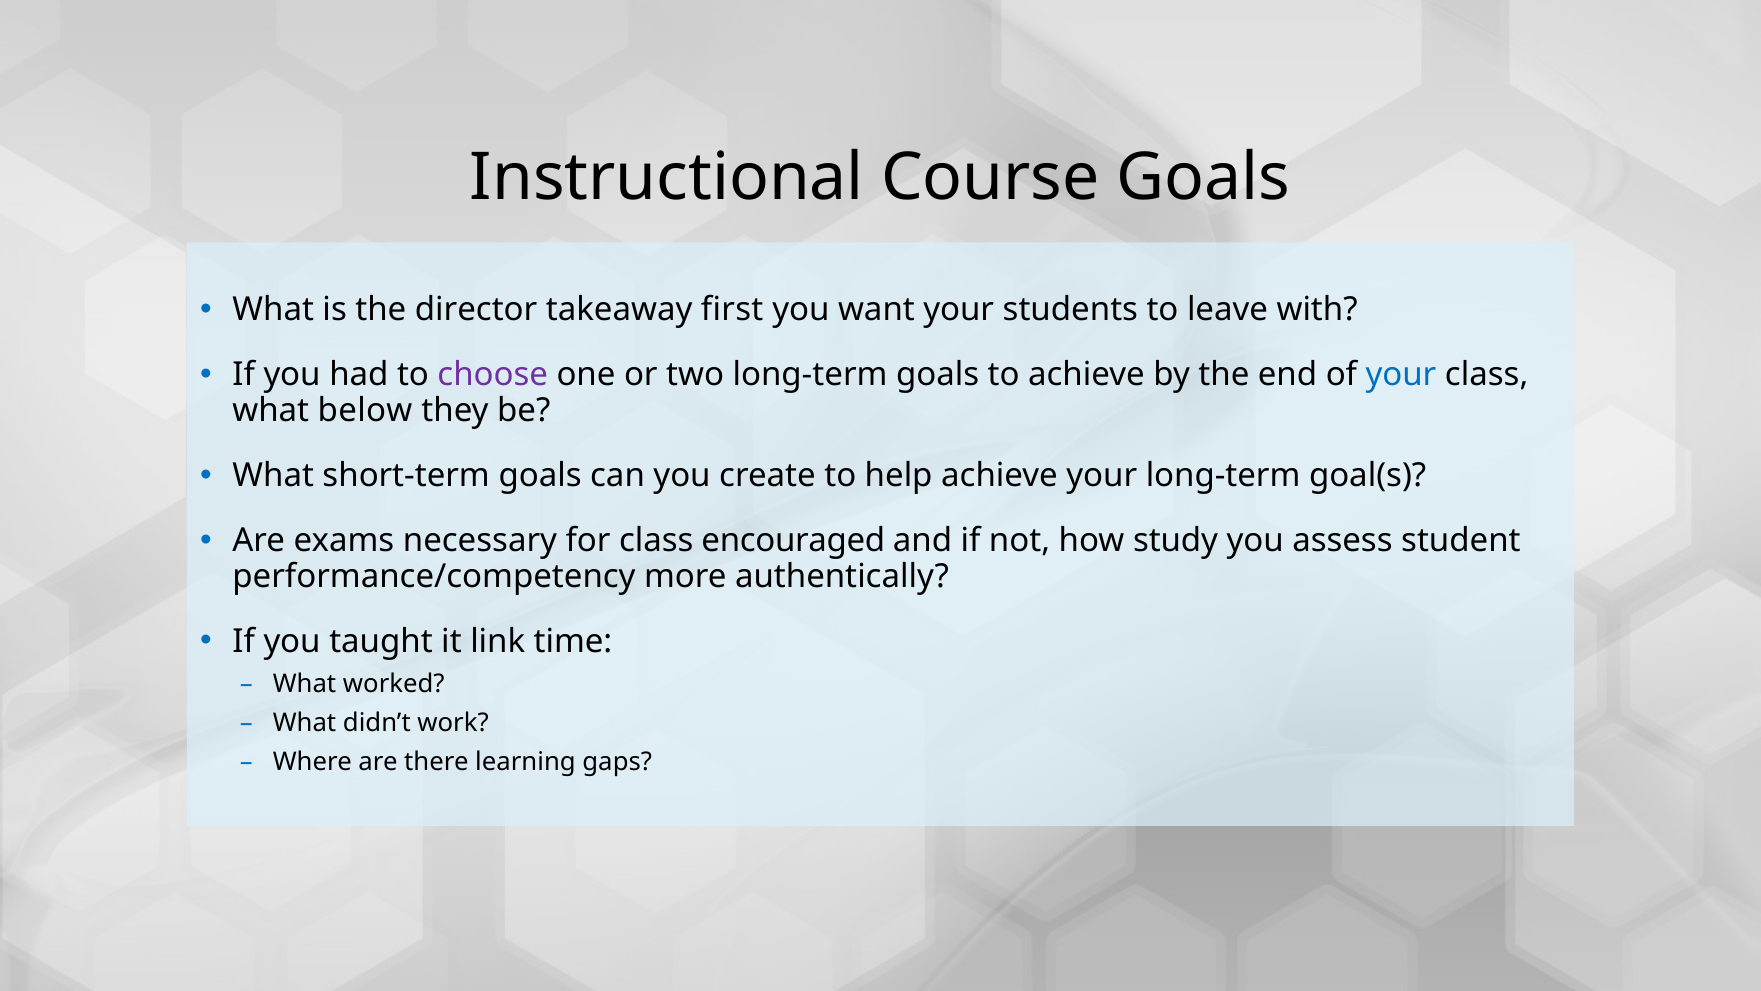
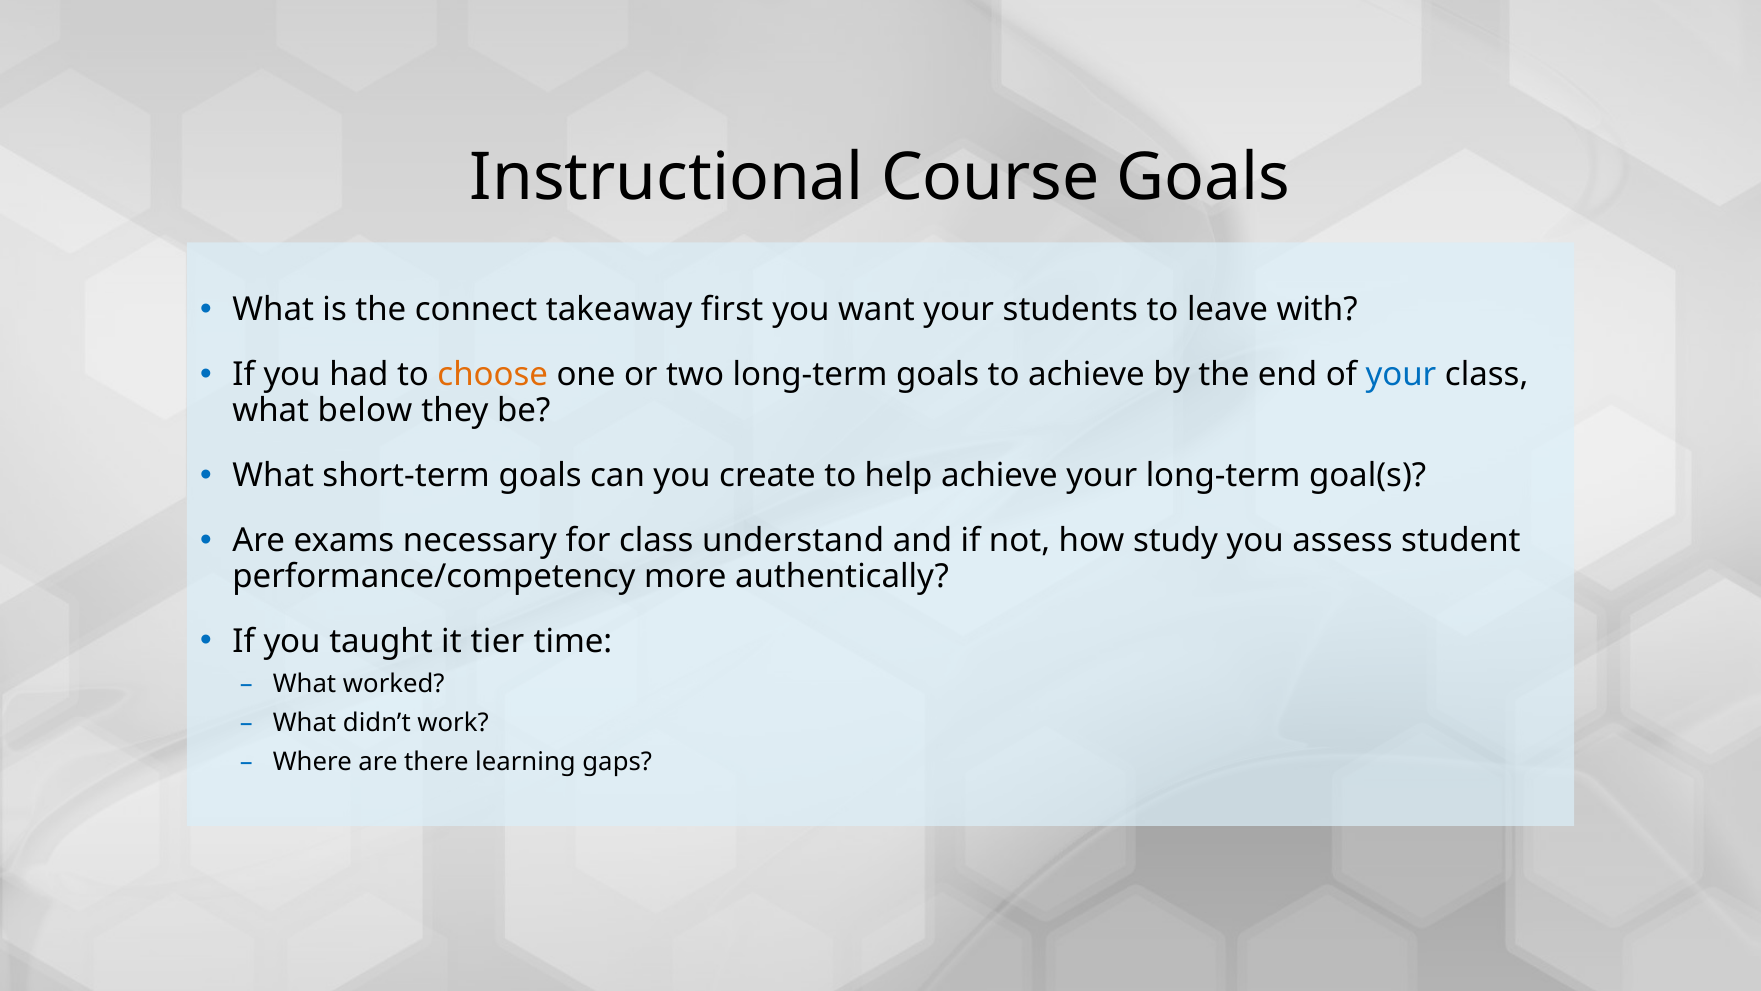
director: director -> connect (476, 310)
choose colour: purple -> orange (493, 375)
encouraged: encouraged -> understand (793, 540)
link: link -> tier (498, 641)
